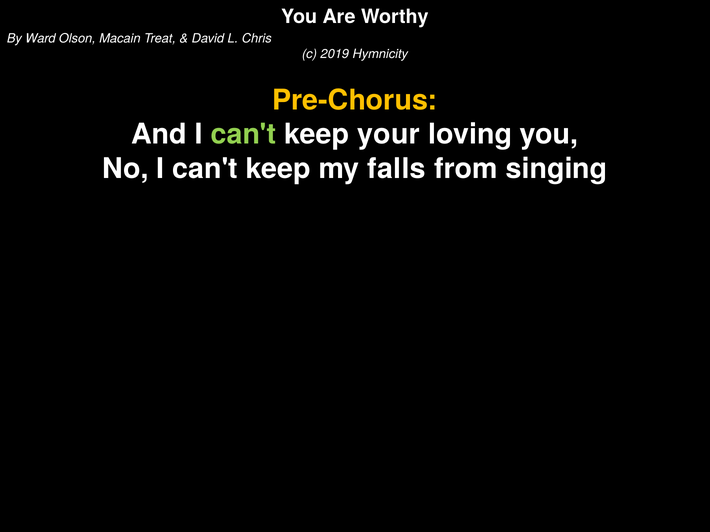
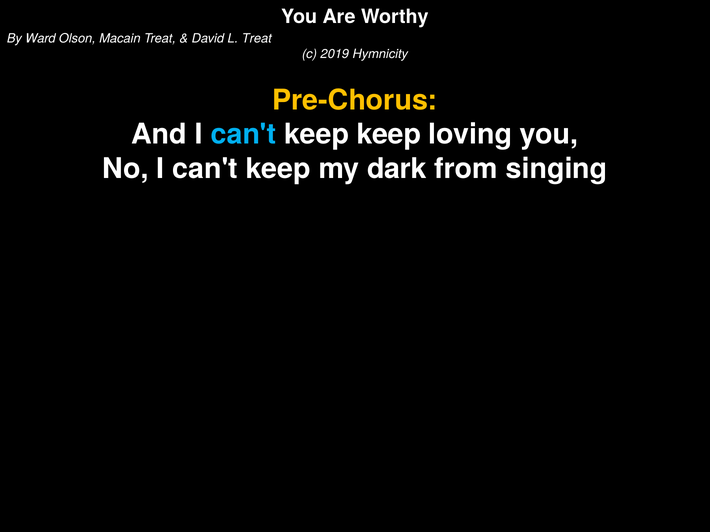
L Chris: Chris -> Treat (257, 39)
can't colour: light green -> light blue (244, 135)
keep your: your -> keep (389, 135)
falls: falls -> dark (397, 169)
